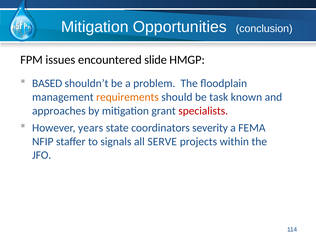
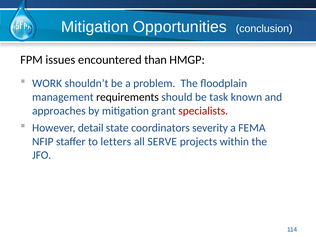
slide: slide -> than (156, 60)
BASED: BASED -> WORK (47, 83)
requirements colour: orange -> black (127, 97)
years: years -> detail (91, 128)
signals: signals -> letters (116, 142)
